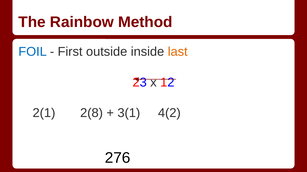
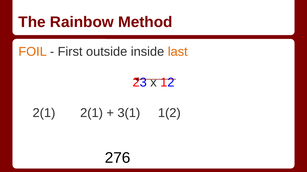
FOIL colour: blue -> orange (33, 52)
2(1 2(8: 2(8 -> 2(1 (92, 113)
4(2: 4(2 -> 1(2 (169, 113)
